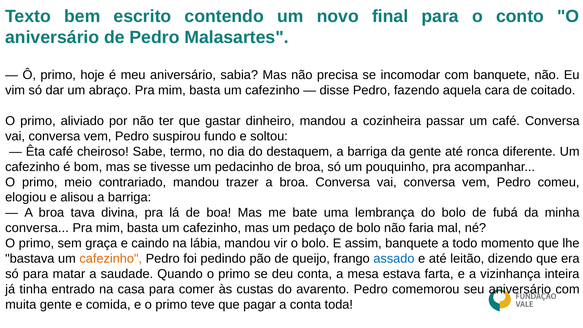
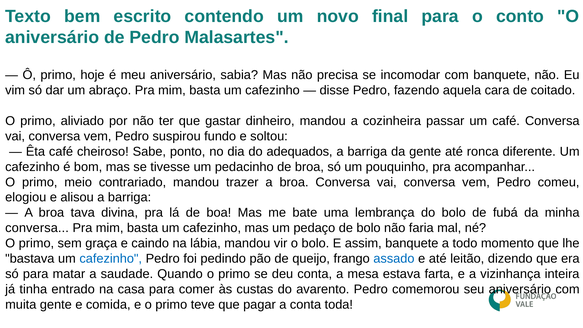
termo: termo -> ponto (188, 151)
destaquem: destaquem -> adequados (300, 151)
cafezinho colour: orange -> blue (111, 259)
